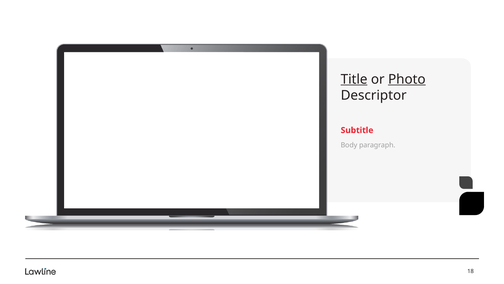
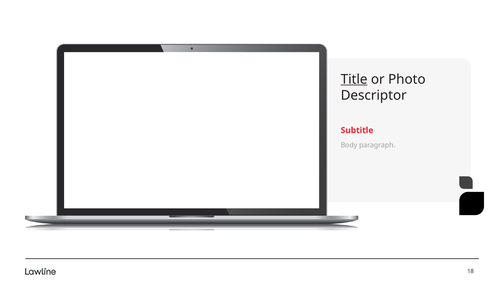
Photo underline: present -> none (407, 79)
